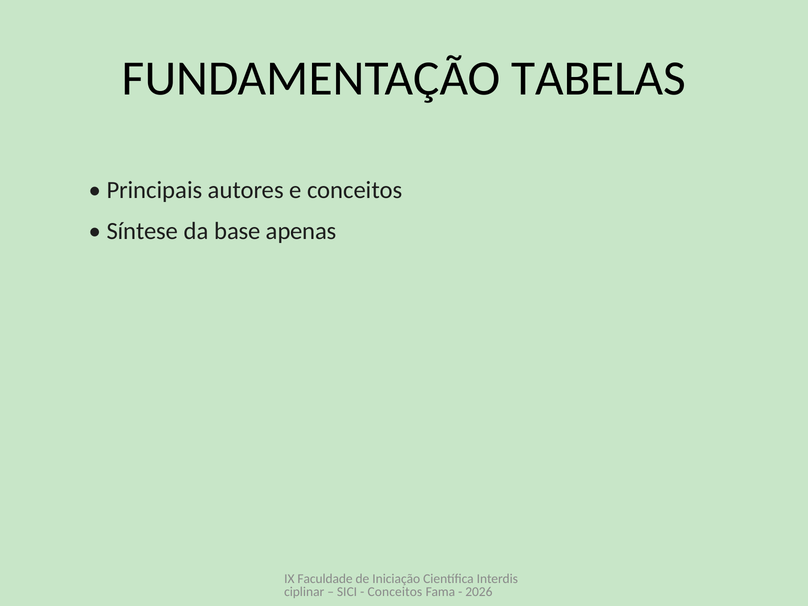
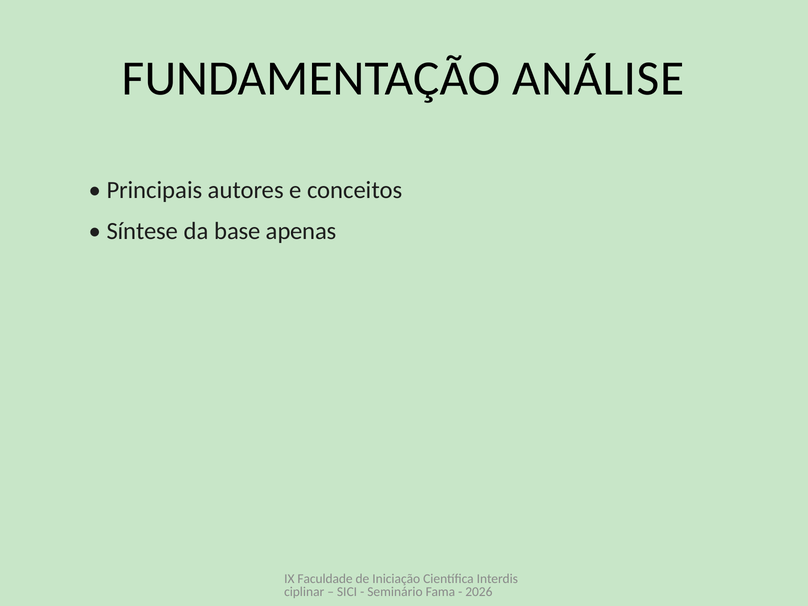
TABELAS: TABELAS -> ANÁLISE (598, 78)
Conceitos: Conceitos -> Seminário (395, 592)
